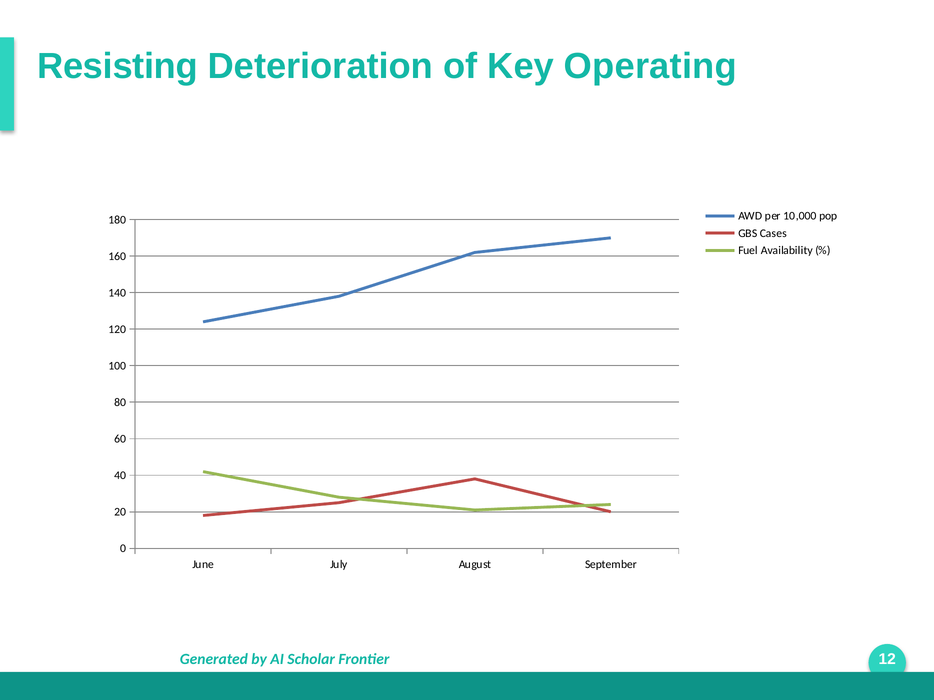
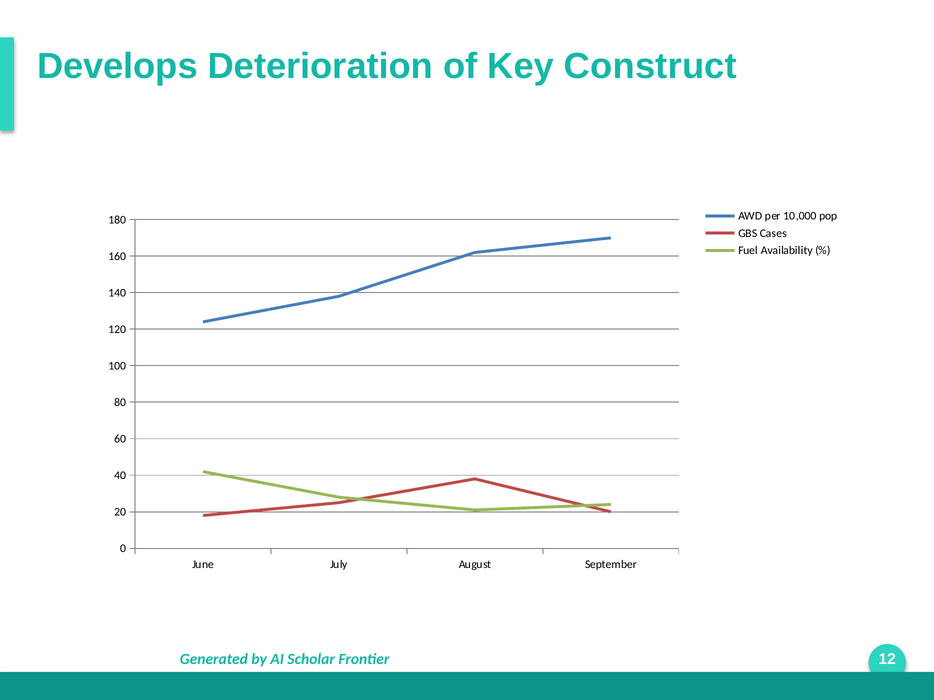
Resisting: Resisting -> Develops (117, 66)
Operating: Operating -> Construct (650, 66)
